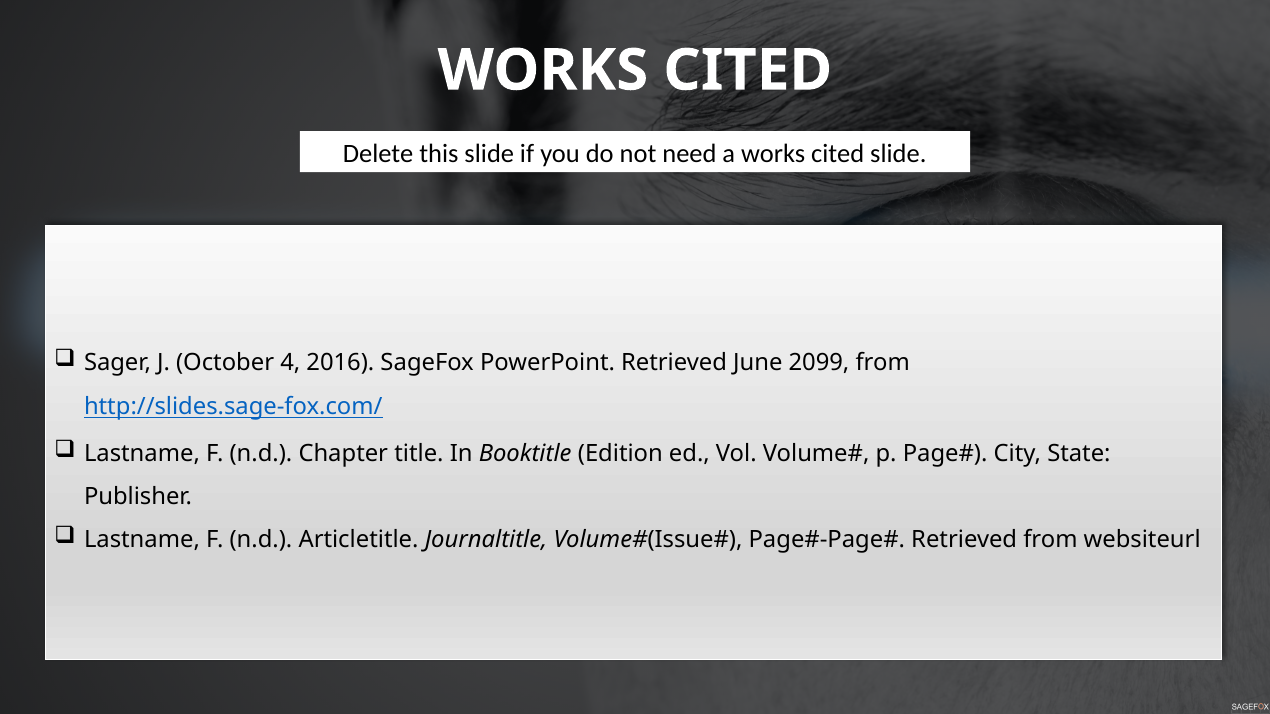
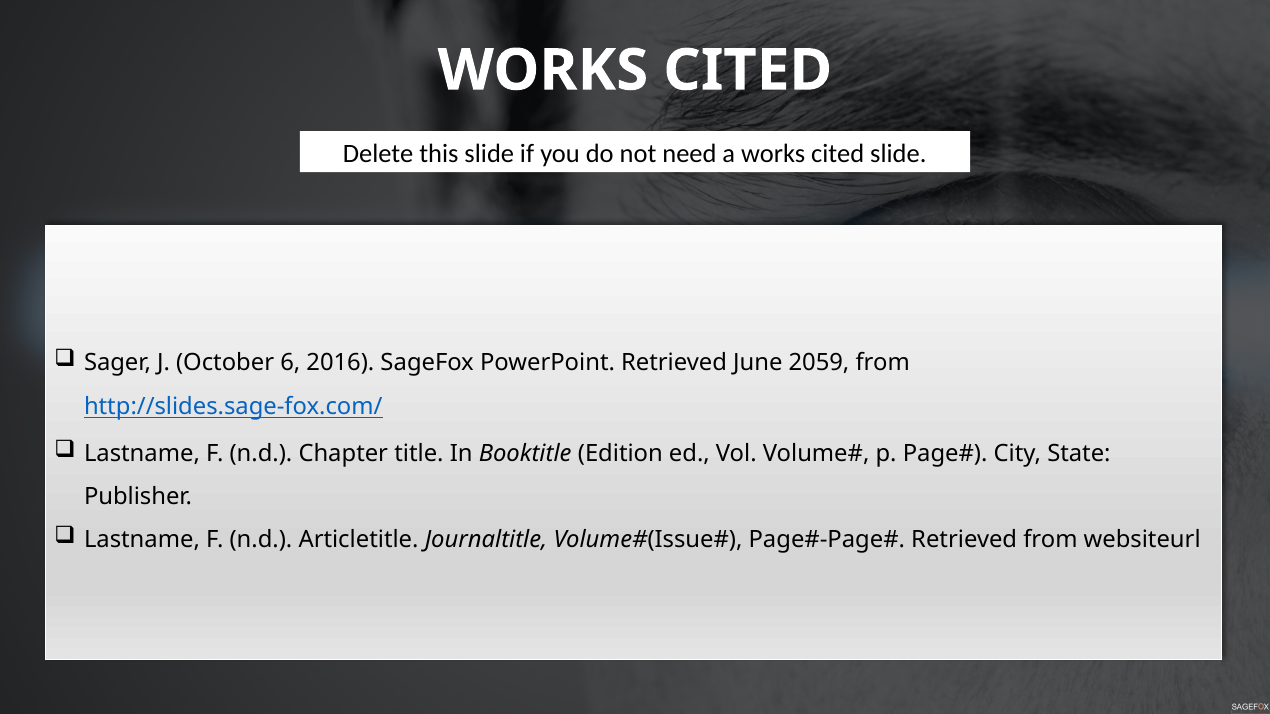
4: 4 -> 6 (290, 362)
2099: 2099 -> 2059 (819, 362)
